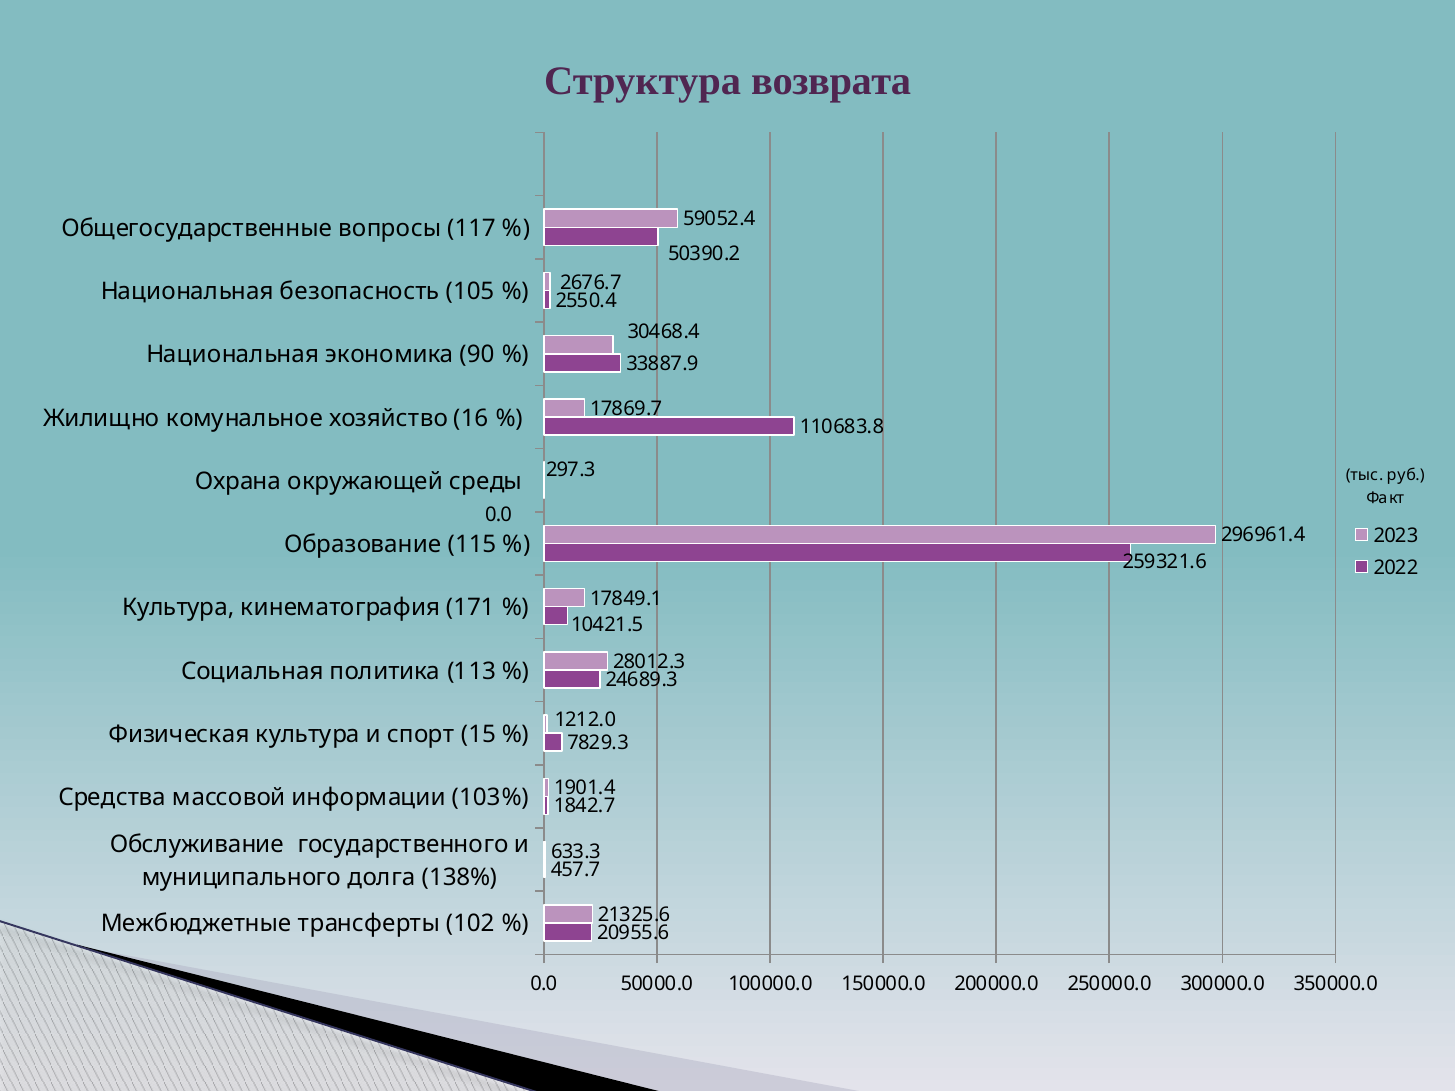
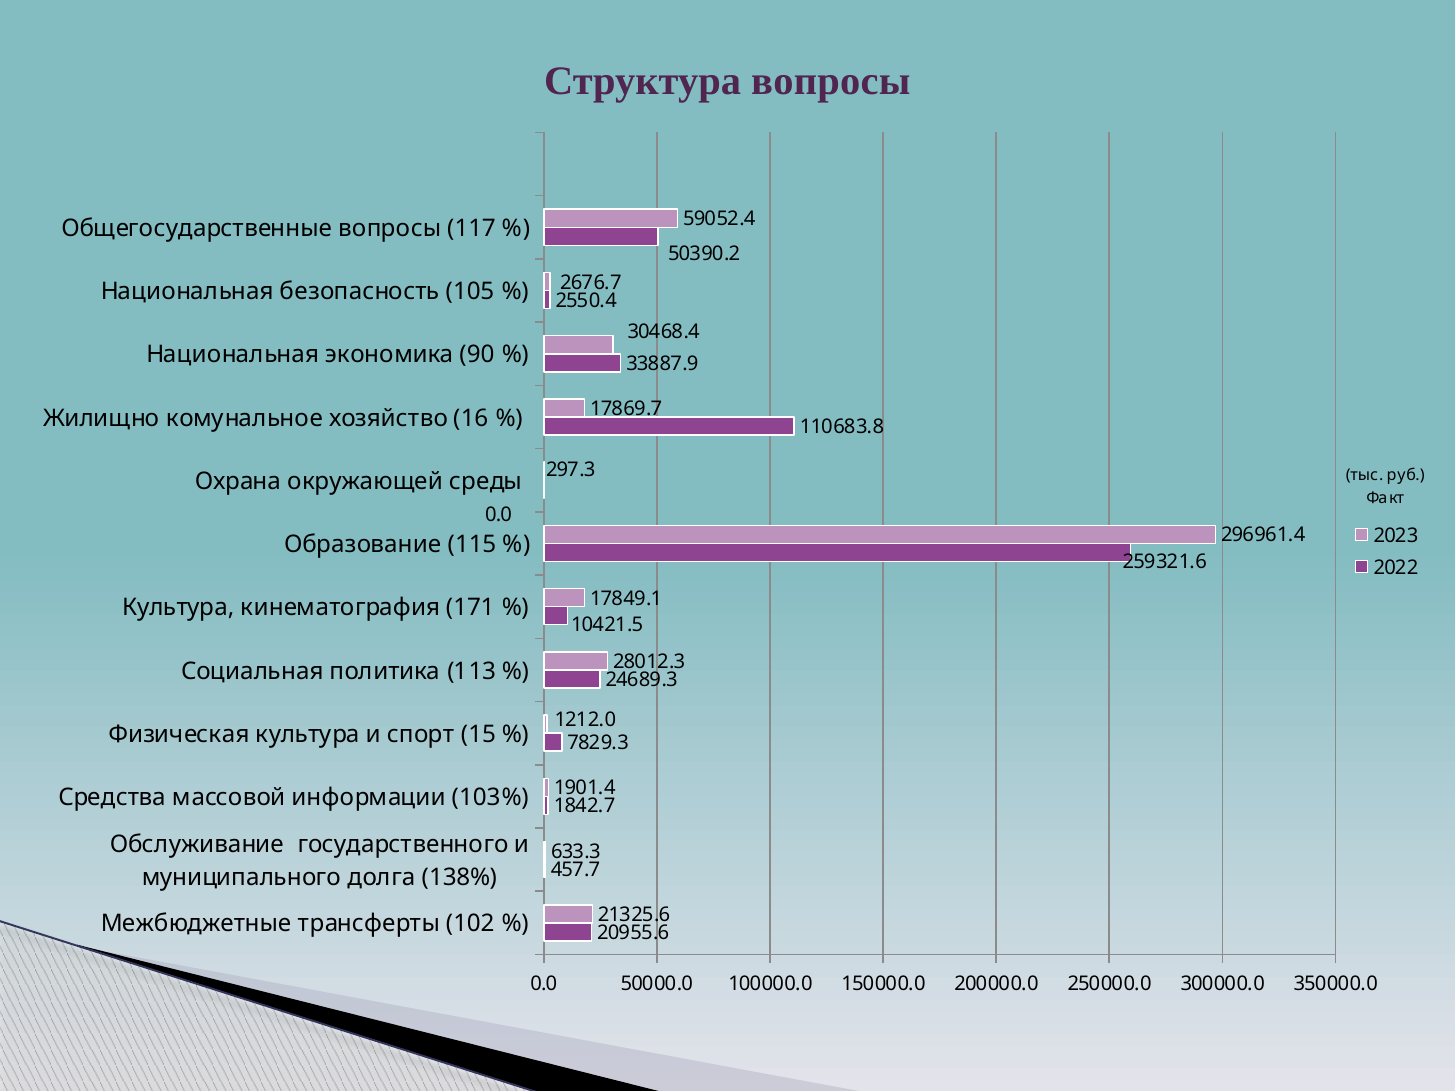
Структура возврата: возврата -> вопросы (831, 82)
